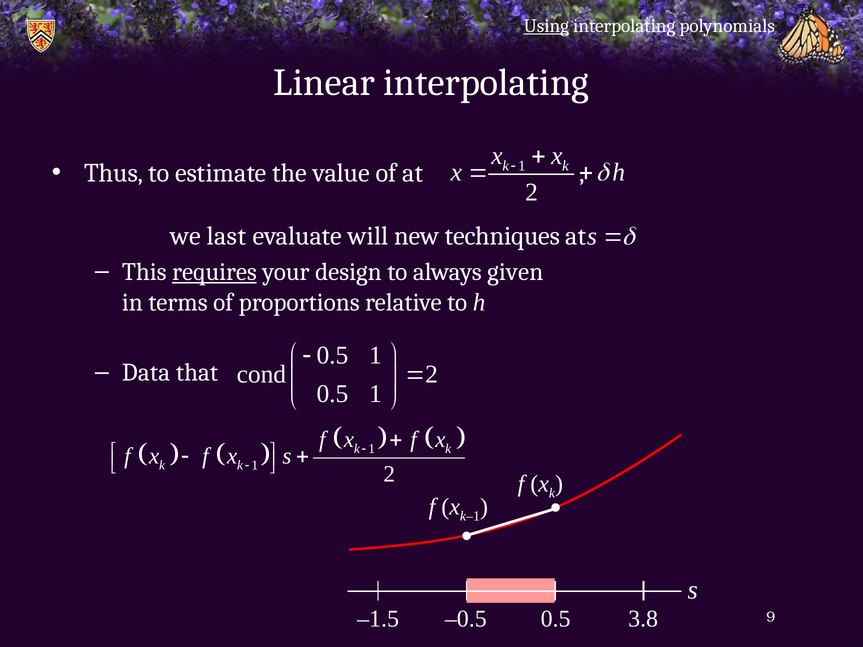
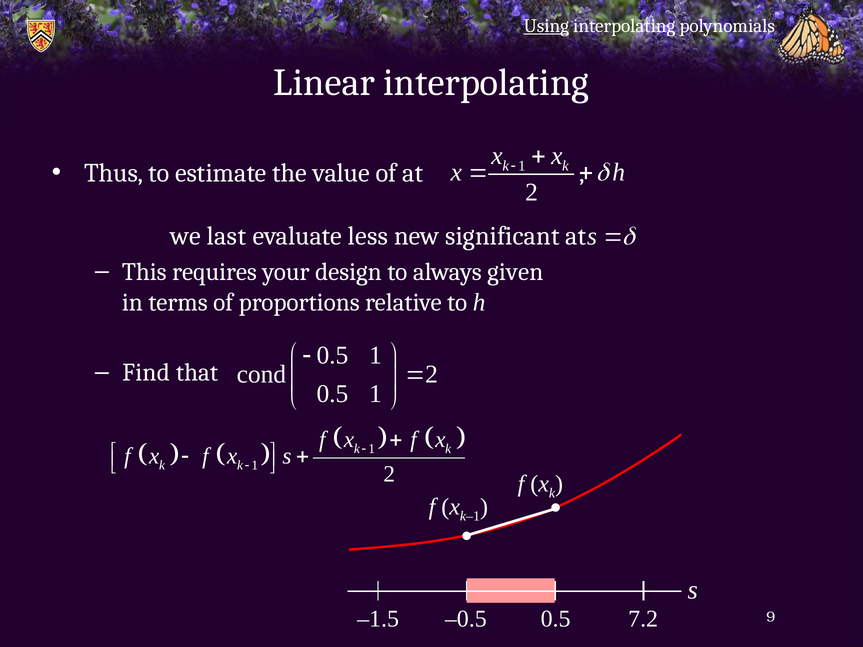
will: will -> less (368, 236)
techniques: techniques -> significant (502, 236)
requires underline: present -> none (215, 272)
Data: Data -> Find (146, 373)
3.8: 3.8 -> 7.2 (643, 619)
